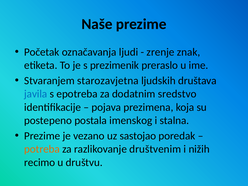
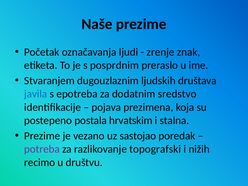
prezimenik: prezimenik -> posprdnim (114, 65)
starozavjetna: starozavjetna -> dugouzlaznim (108, 81)
imenskog: imenskog -> hrvatskim (131, 120)
potreba colour: orange -> purple (42, 149)
društvenim: društvenim -> topografski (155, 149)
